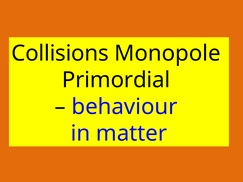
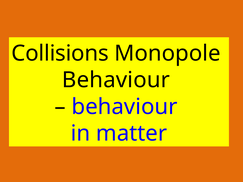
Primordial: Primordial -> Behaviour (116, 80)
